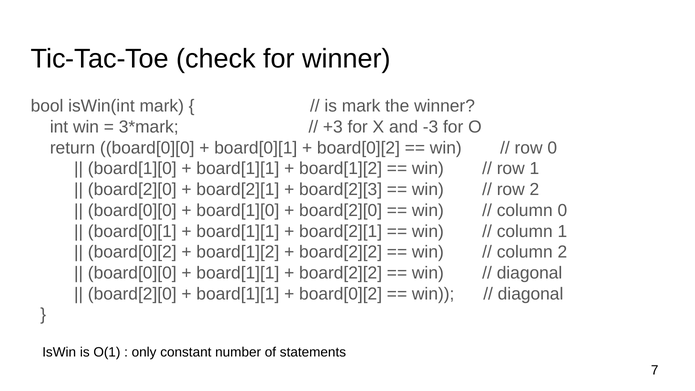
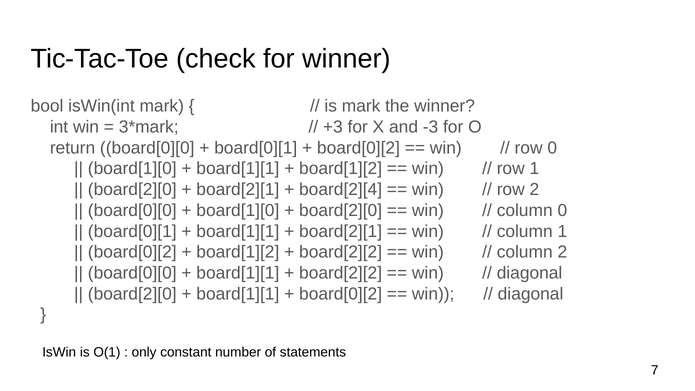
board[2][3: board[2][3 -> board[2][4 (341, 190)
